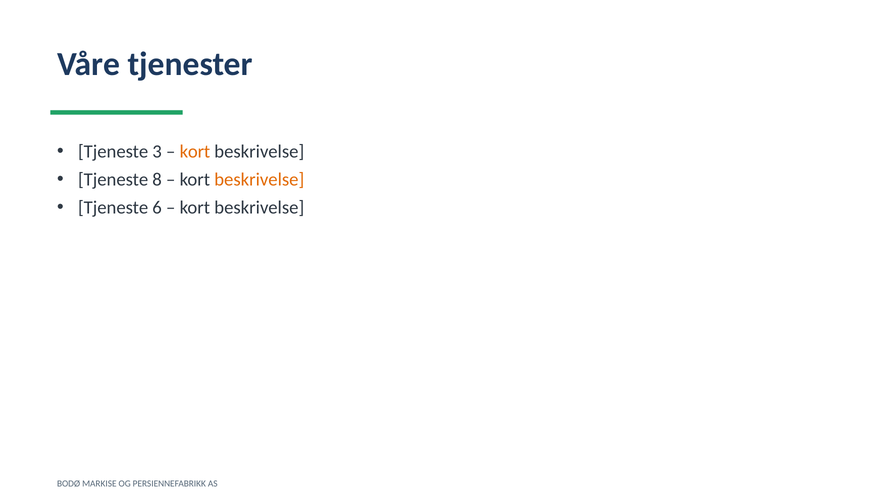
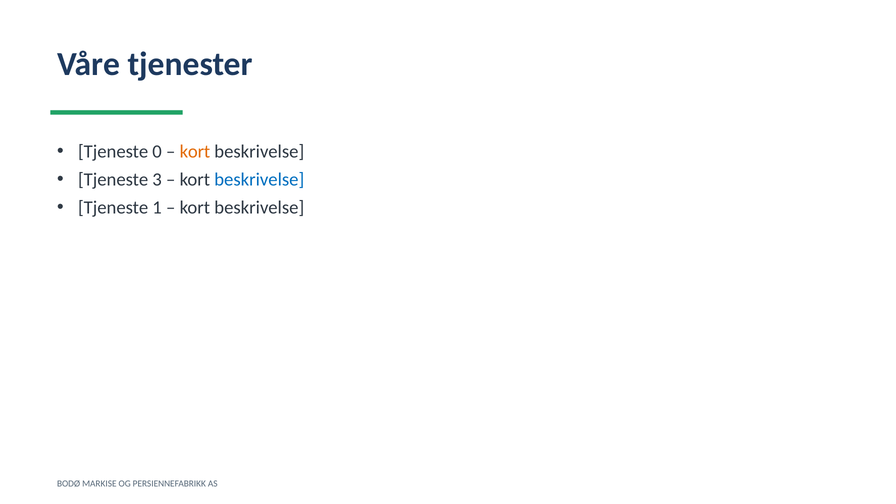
3: 3 -> 0 (157, 152)
8: 8 -> 3 (157, 180)
beskrivelse colour: orange -> blue (259, 180)
6: 6 -> 1 (157, 208)
